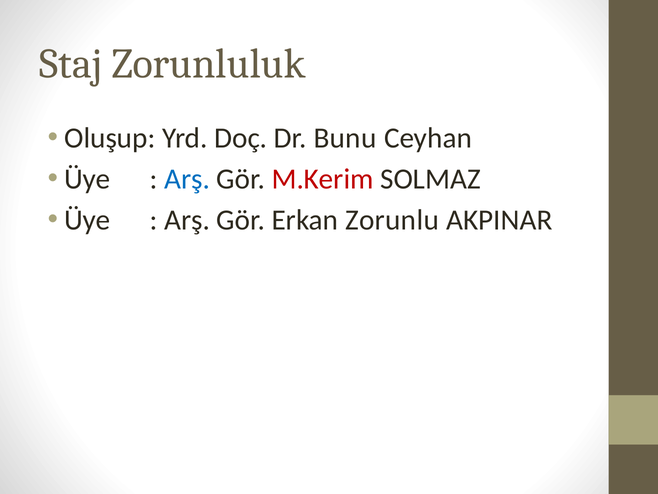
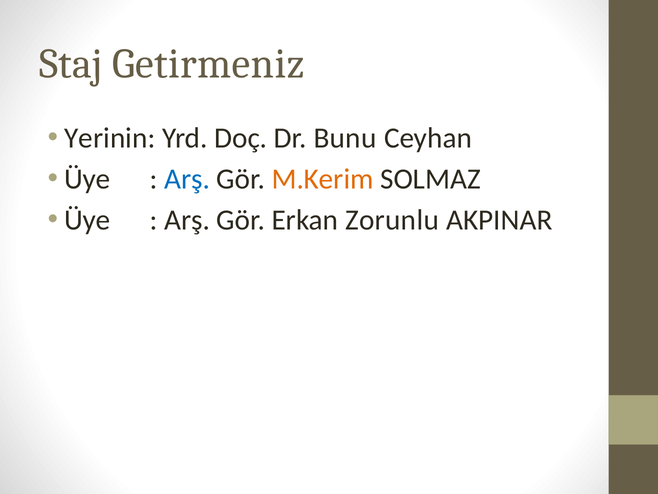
Zorunluluk: Zorunluluk -> Getirmeniz (208, 64)
Oluşup: Oluşup -> Yerinin (110, 138)
M.Kerim colour: red -> orange (323, 179)
